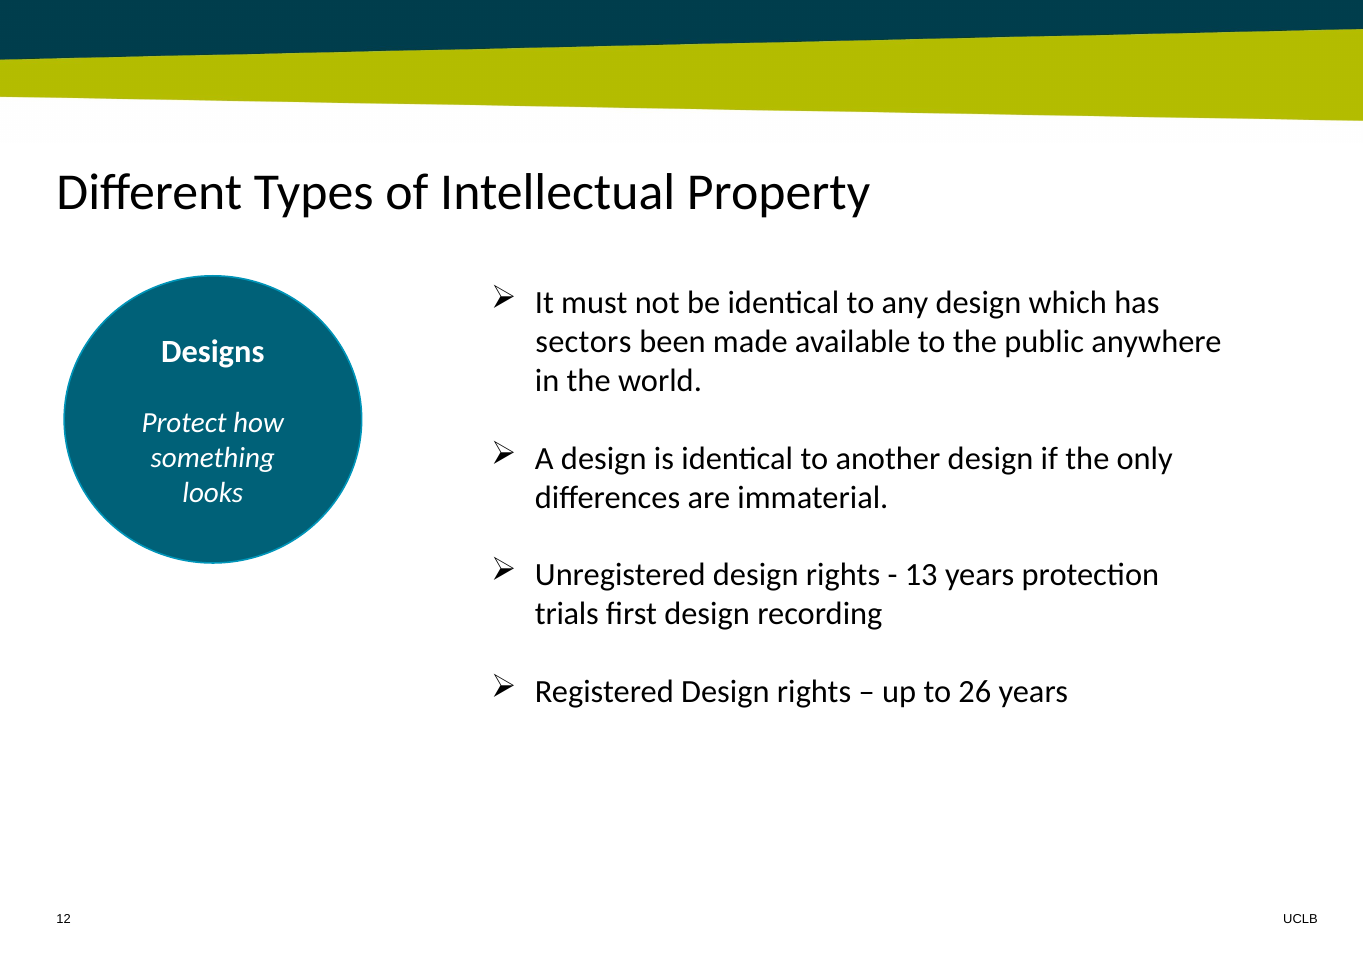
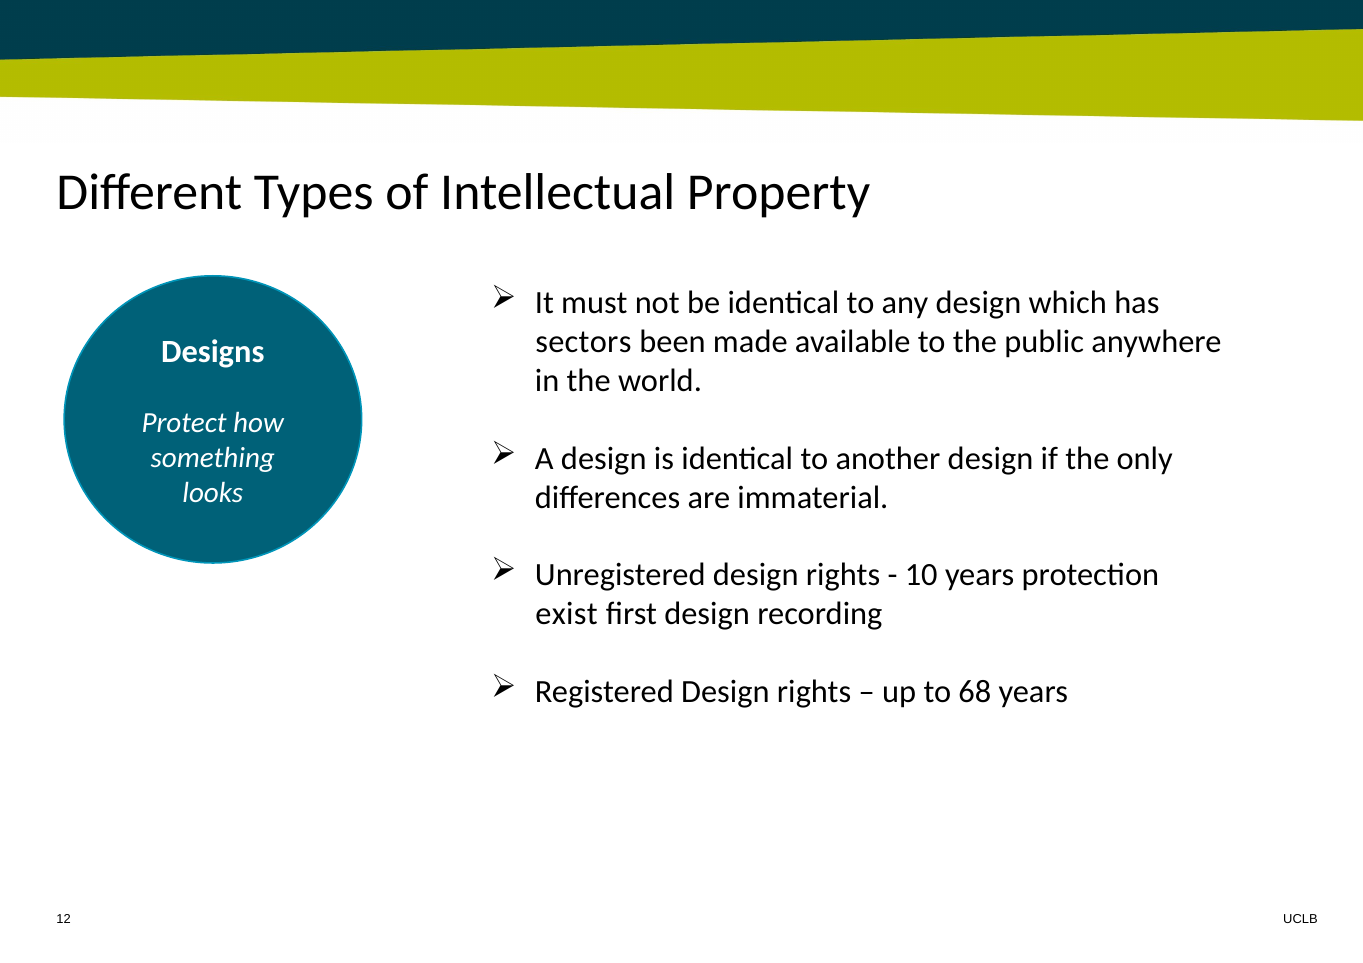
13: 13 -> 10 (921, 576)
trials: trials -> exist (567, 614)
26: 26 -> 68 (975, 692)
